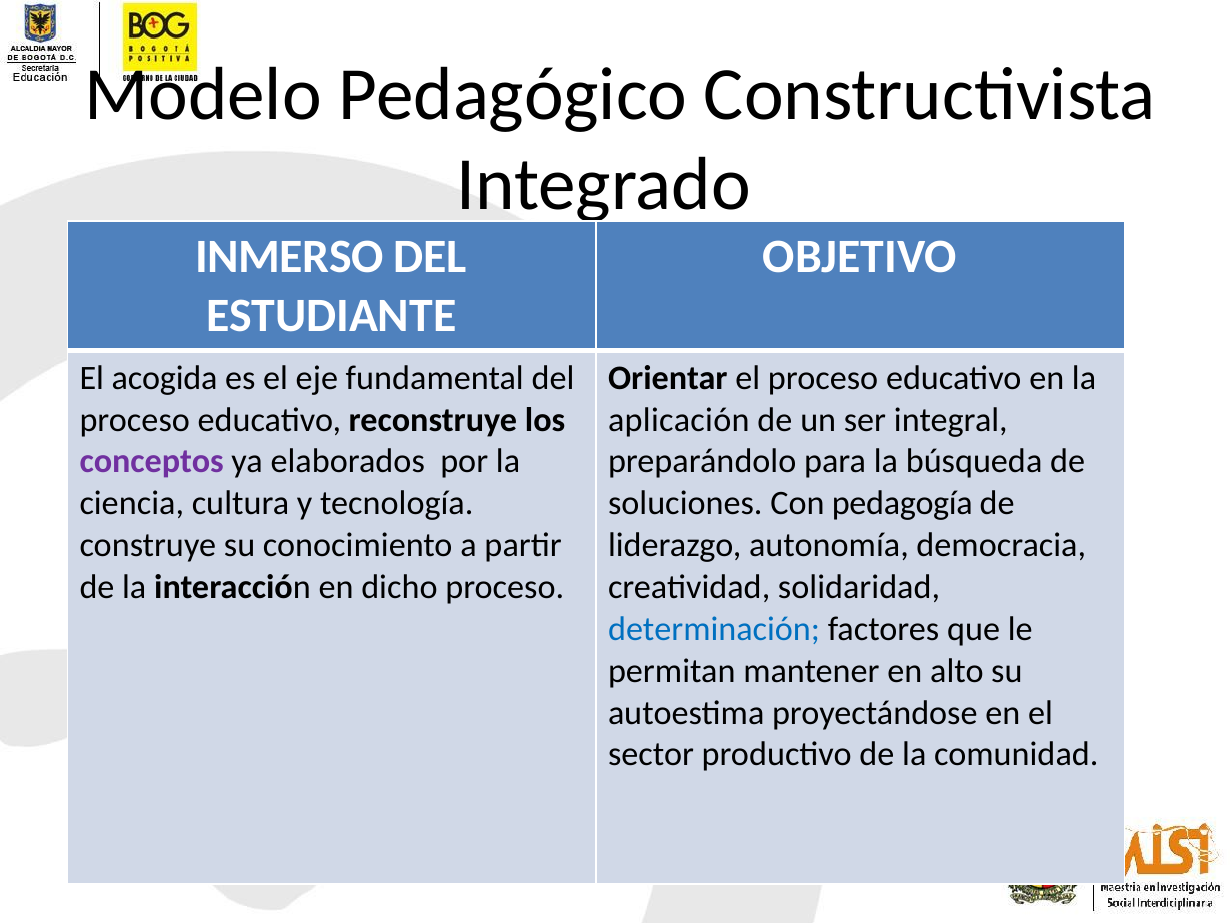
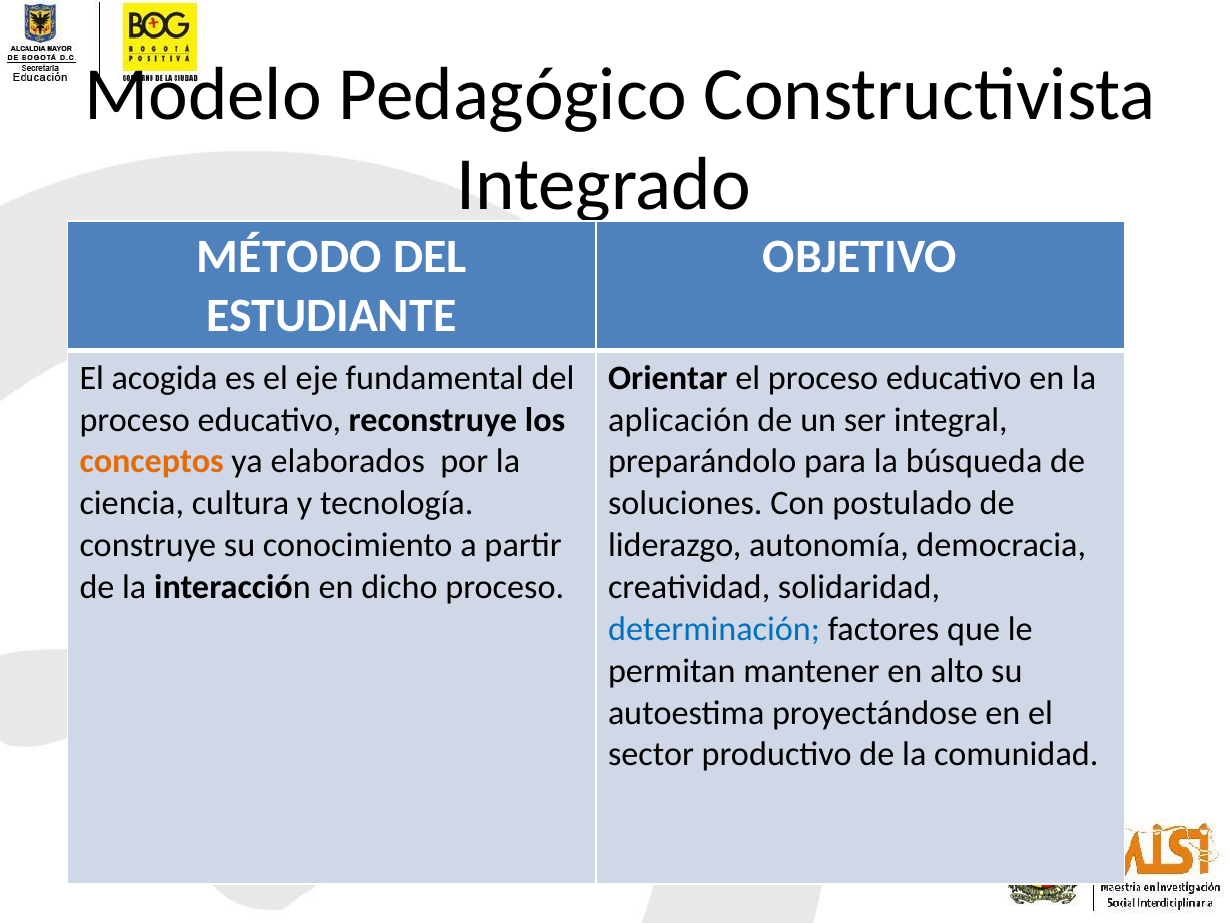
INMERSO: INMERSO -> MÉTODO (289, 257)
conceptos colour: purple -> orange (152, 461)
pedagogía: pedagogía -> postulado (902, 503)
